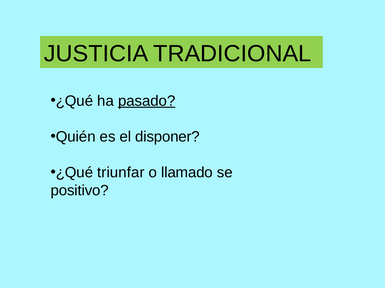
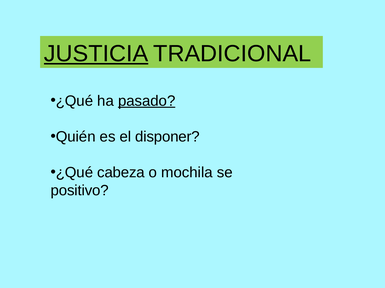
JUSTICIA underline: none -> present (96, 54)
triunfar: triunfar -> cabeza (121, 173)
llamado: llamado -> mochila (187, 173)
